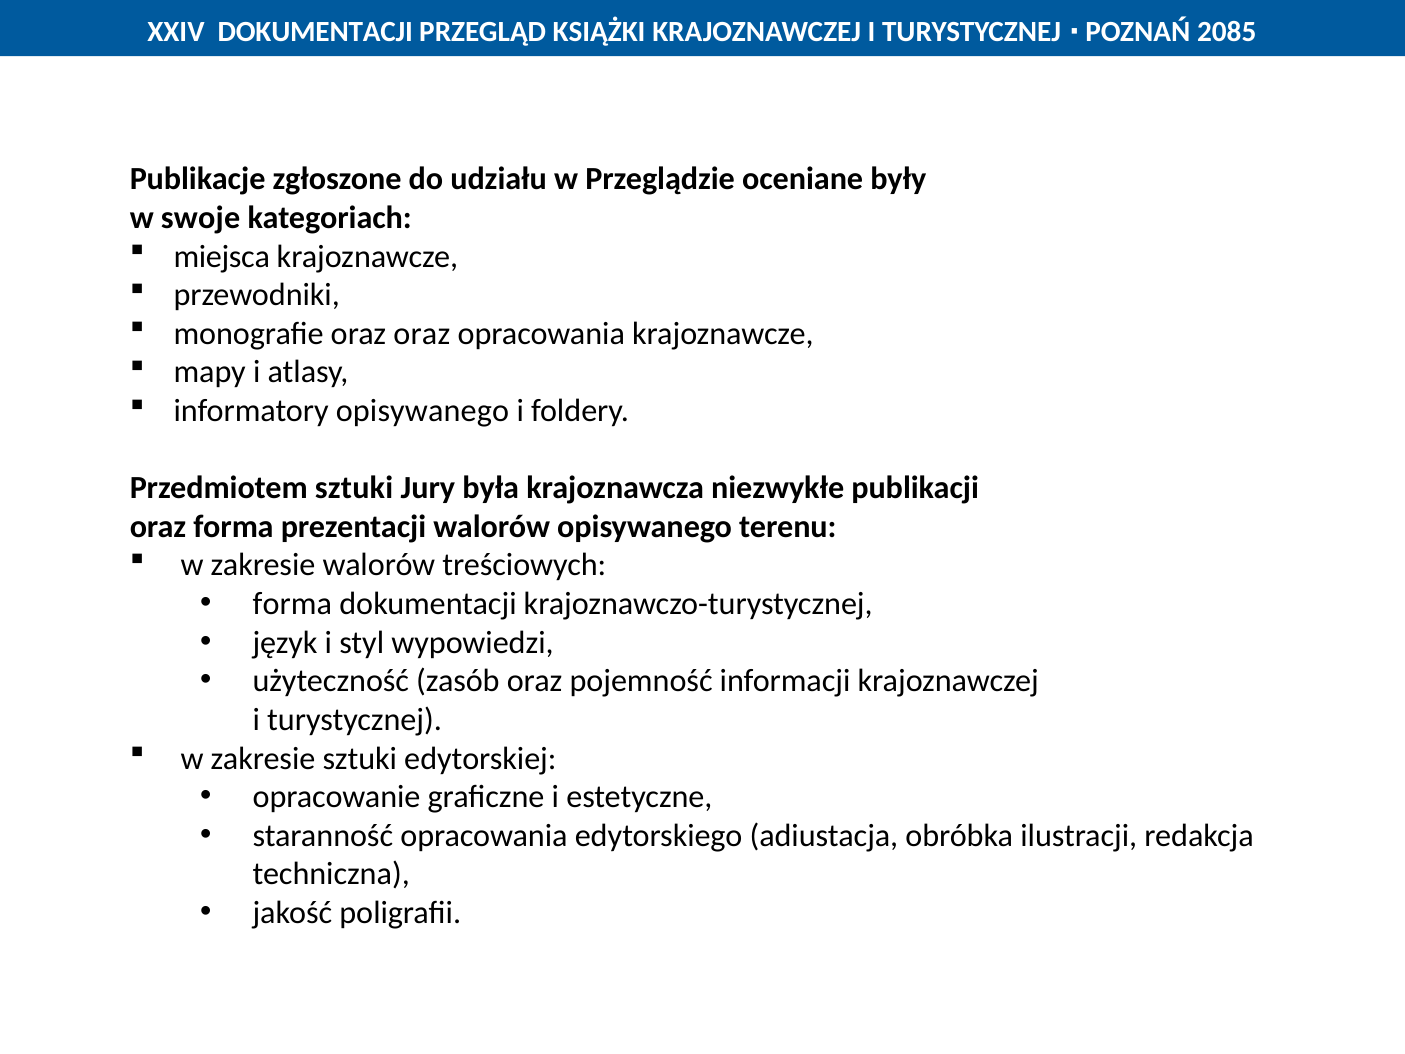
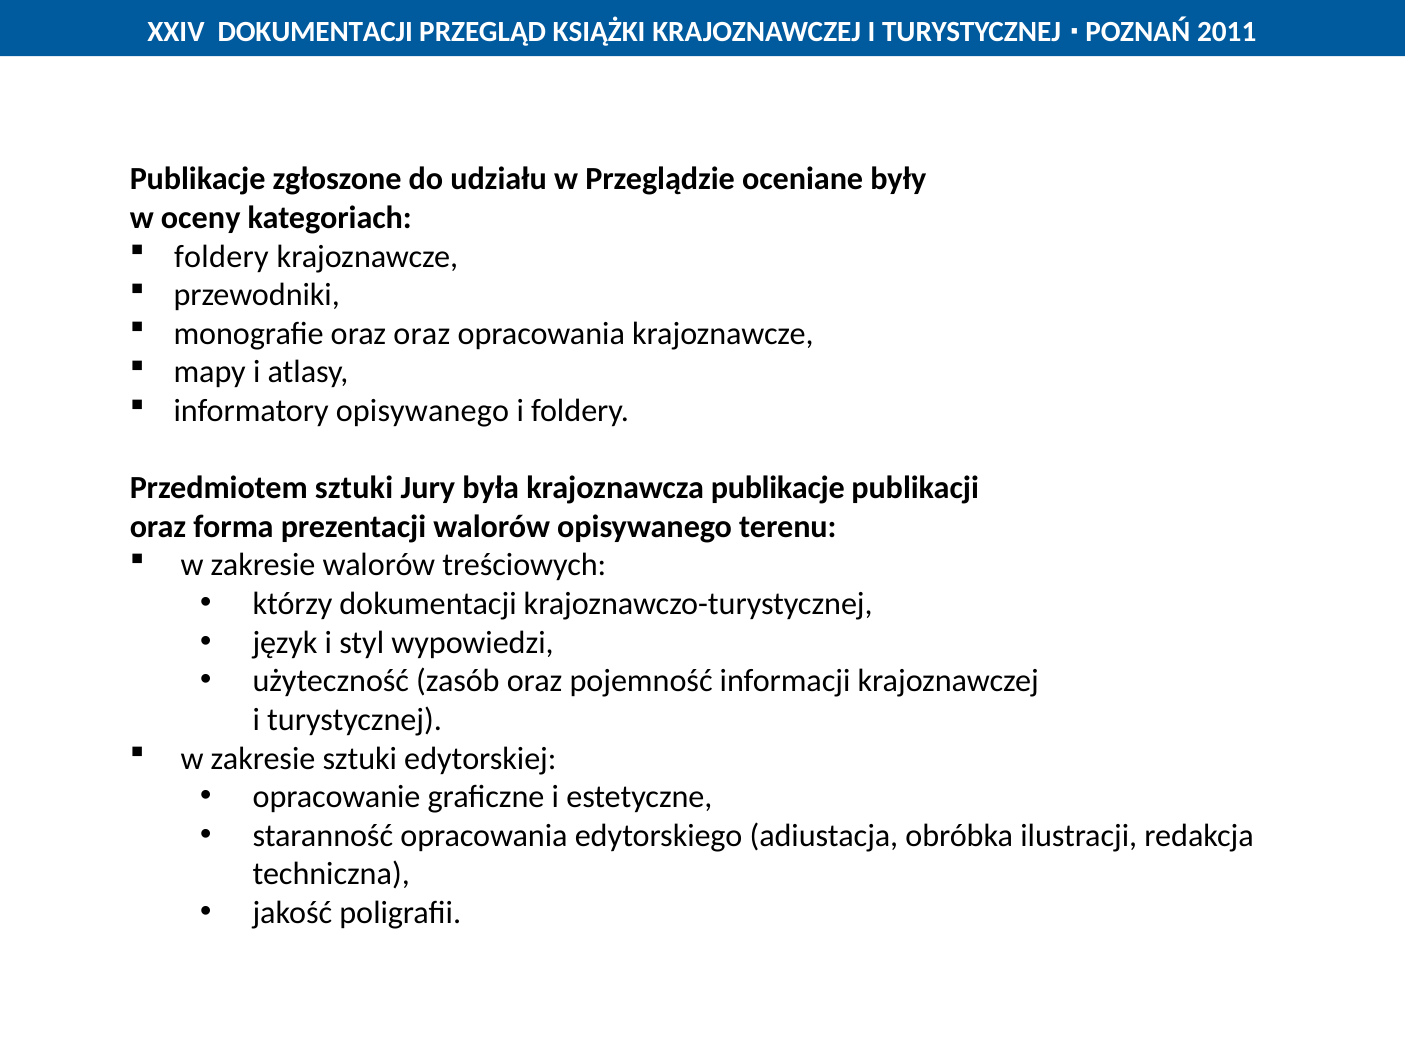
2085: 2085 -> 2011 (1227, 32)
swoje: swoje -> oceny (201, 218)
miejsca: miejsca -> foldery (221, 256)
krajoznawcza niezwykłe: niezwykłe -> publikacje (778, 488)
forma: forma -> którzy (293, 604)
